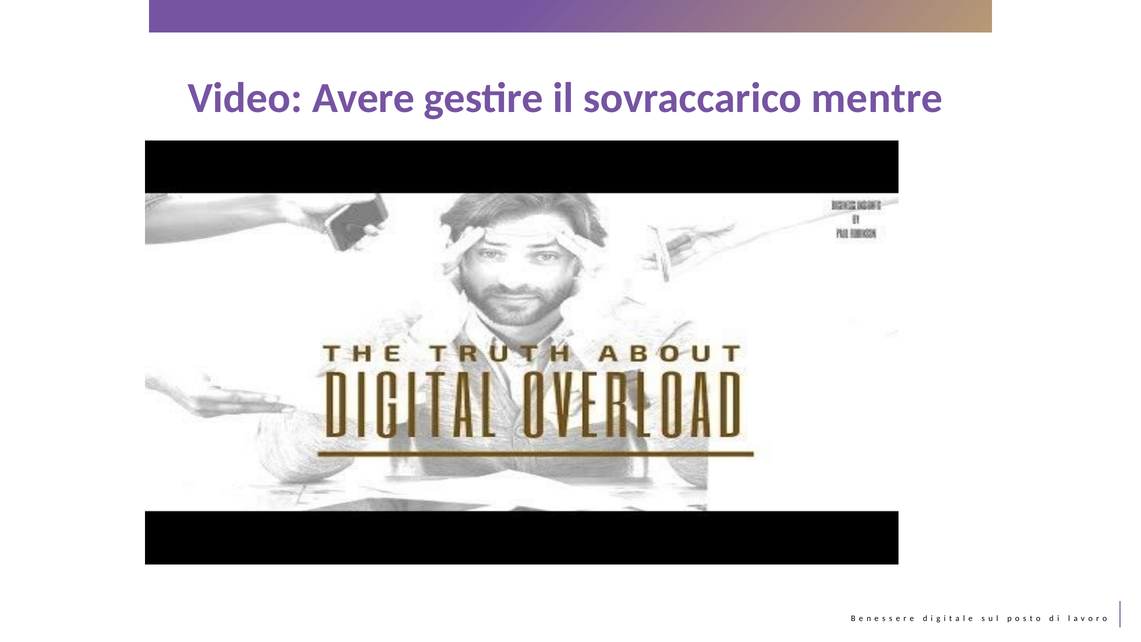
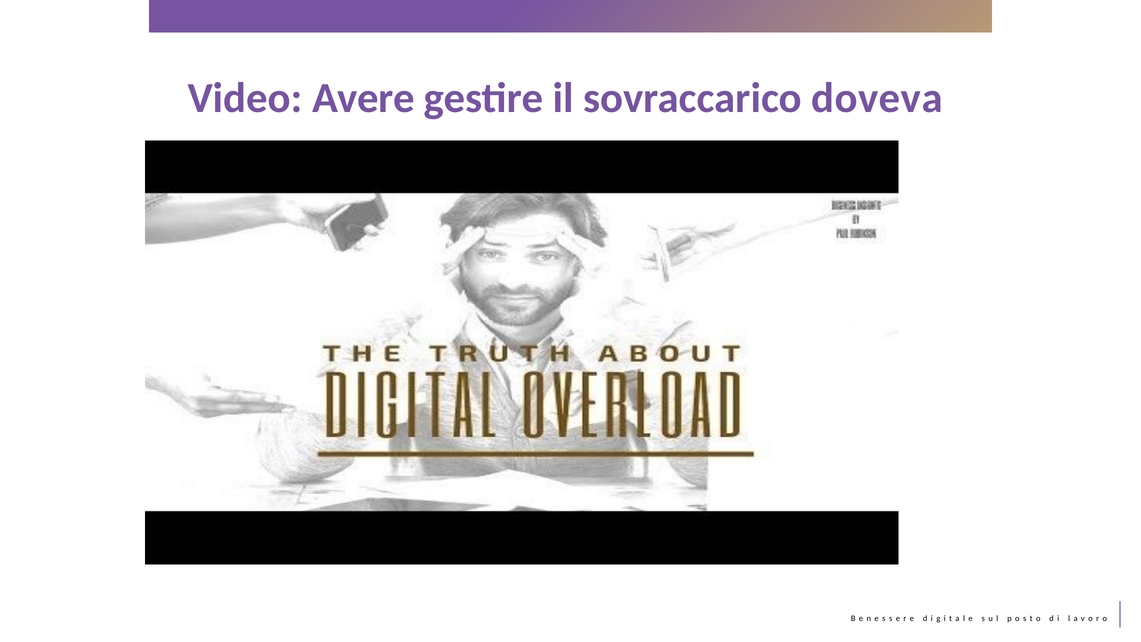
mentre: mentre -> doveva (877, 98)
